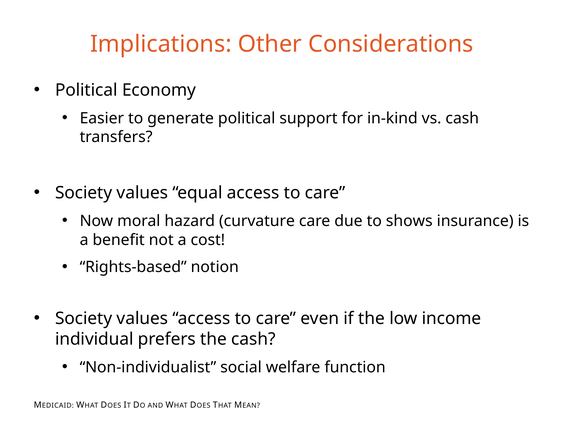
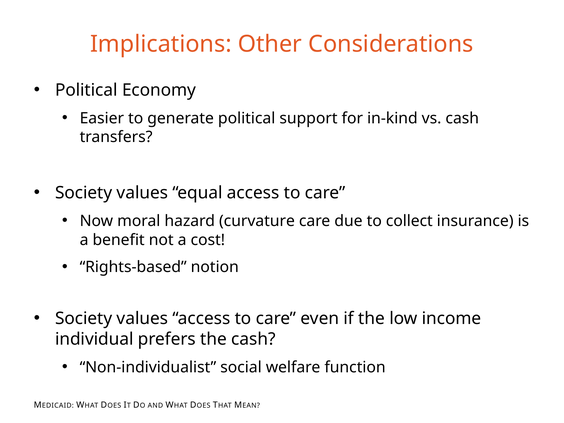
shows: shows -> collect (409, 221)
